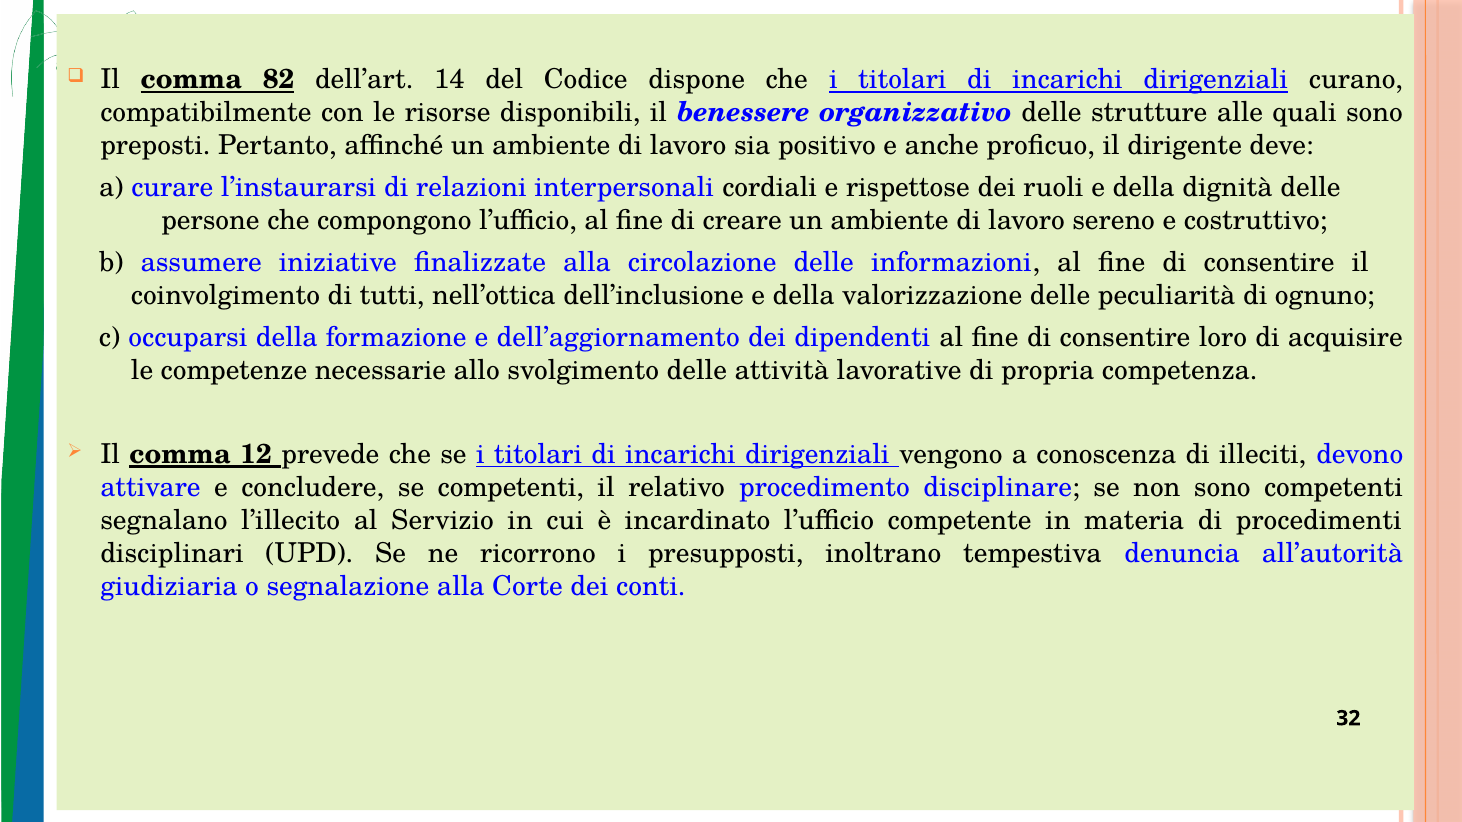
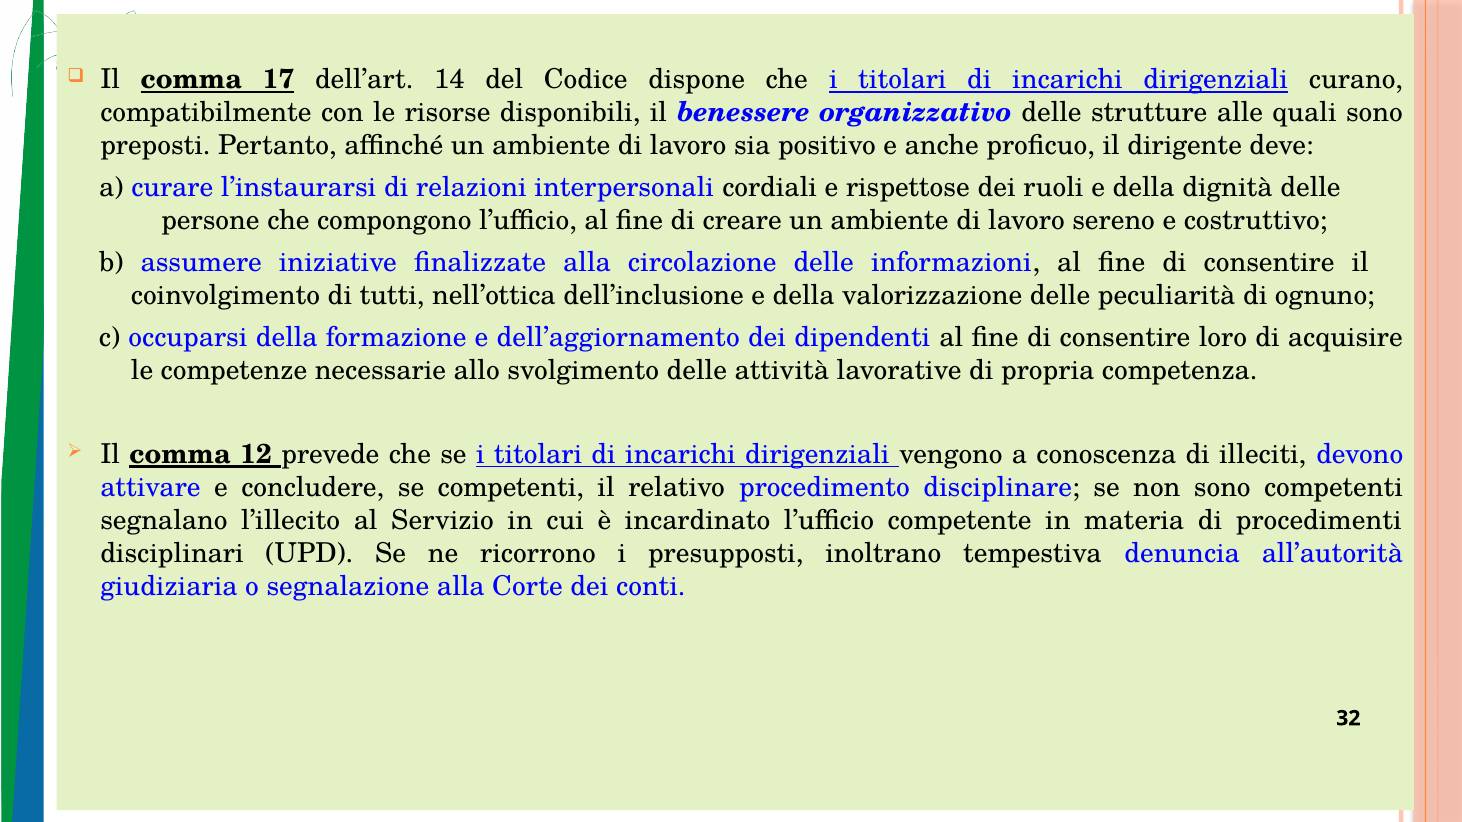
82: 82 -> 17 (279, 80)
